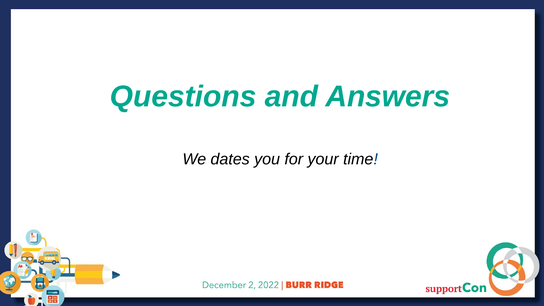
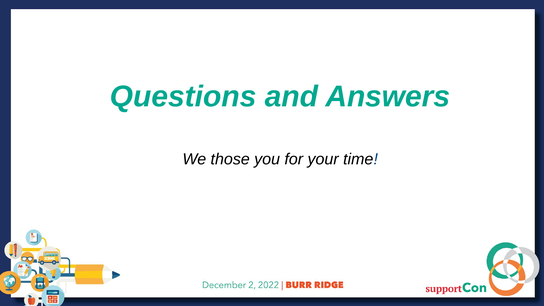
dates: dates -> those (230, 159)
